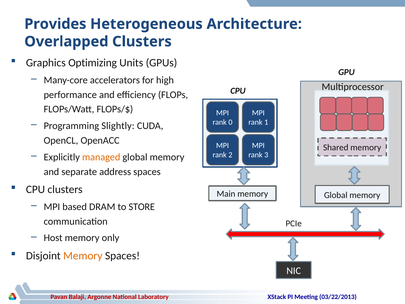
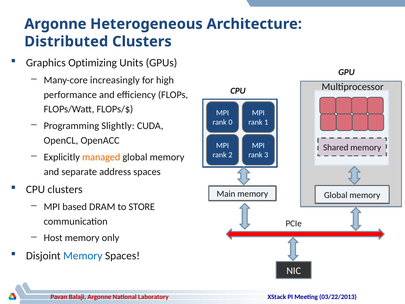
Provides: Provides -> Argonne (55, 24)
Overlapped: Overlapped -> Distributed (66, 42)
accelerators: accelerators -> increasingly (115, 80)
Memory colour: orange -> blue (83, 256)
